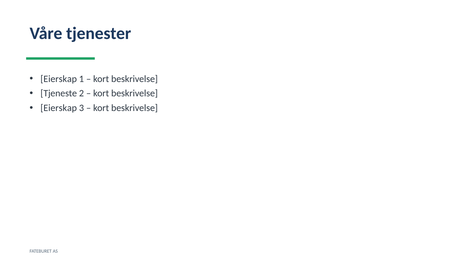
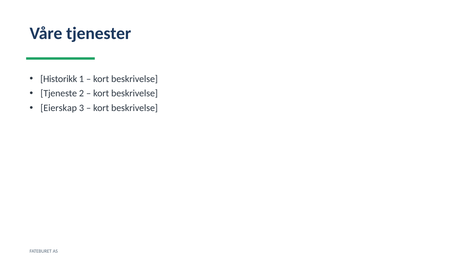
Eierskap: Eierskap -> Historikk (59, 79)
